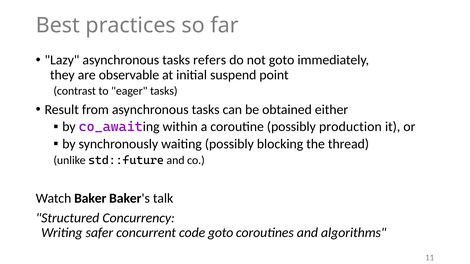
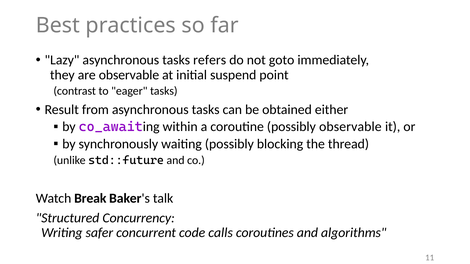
possibly production: production -> observable (350, 127)
Baker: Baker -> Break (90, 199)
code goto: goto -> calls (221, 233)
